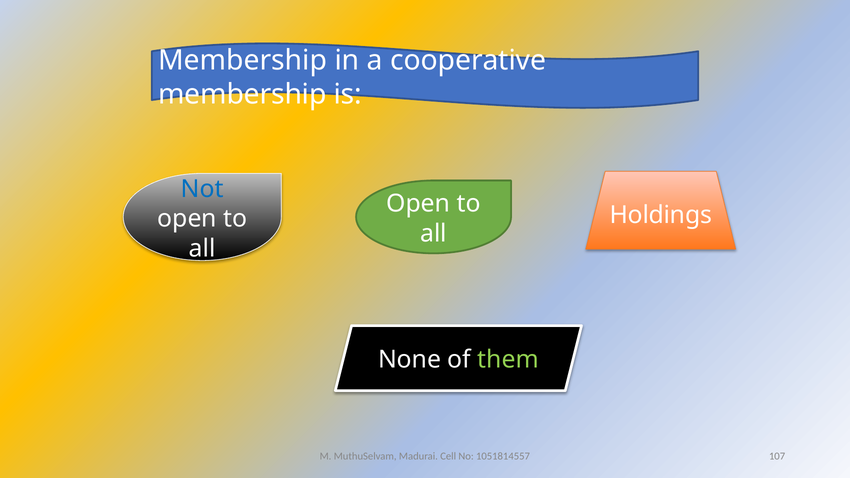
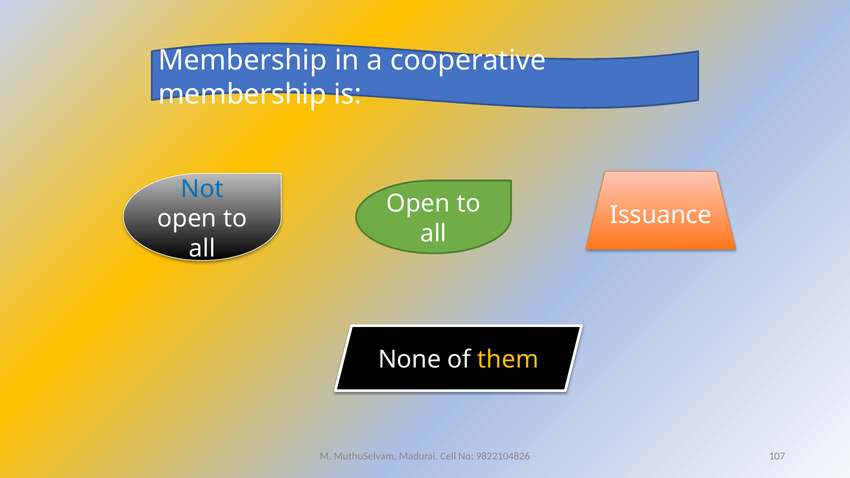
Holdings: Holdings -> Issuance (661, 215)
them colour: light green -> yellow (508, 360)
1051814557: 1051814557 -> 9822104826 (503, 456)
